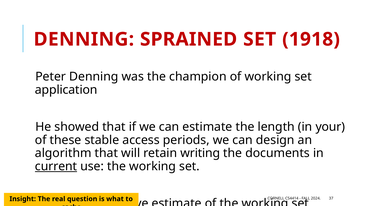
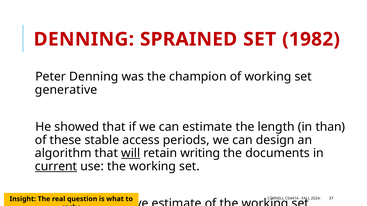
1918: 1918 -> 1982 (311, 39)
application: application -> generative (66, 90)
your: your -> than (330, 127)
will underline: none -> present (131, 154)
